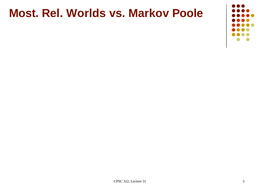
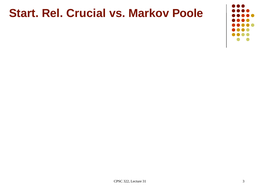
Most: Most -> Start (24, 13)
Worlds: Worlds -> Crucial (86, 13)
